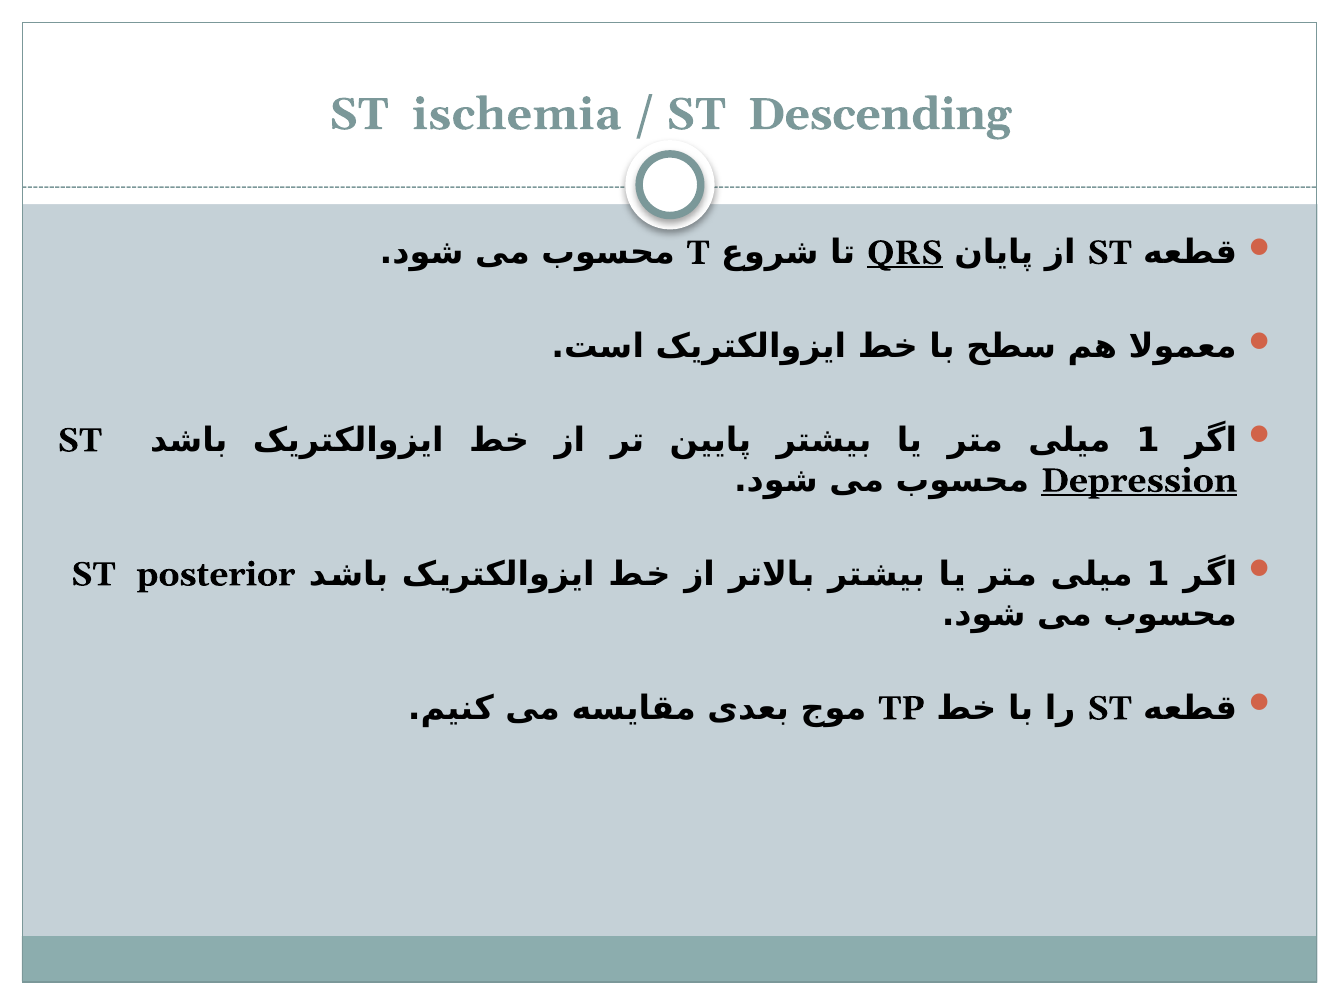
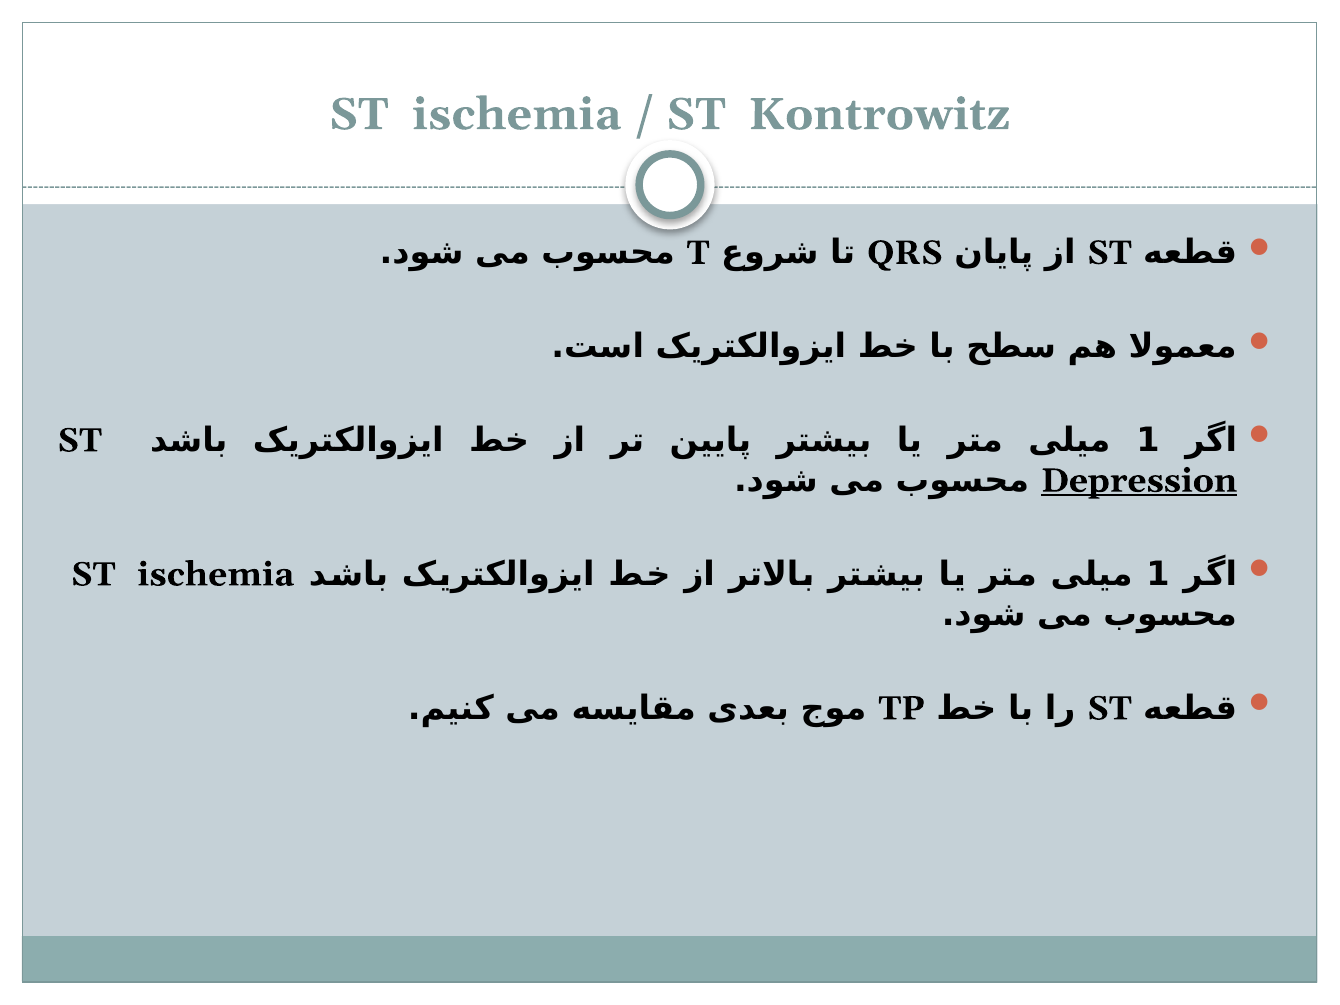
Descending: Descending -> Kontrowitz (879, 114)
QRS underline: present -> none (905, 253)
posterior: posterior -> ischemia (216, 574)
